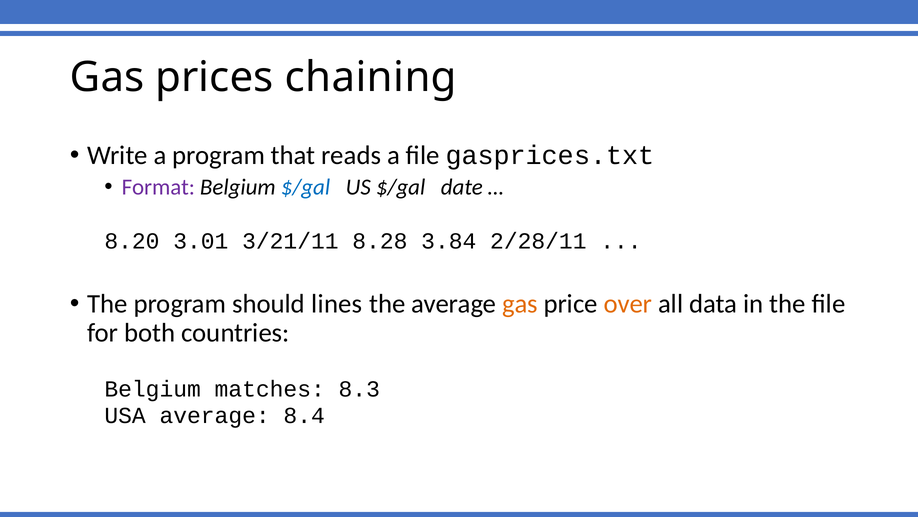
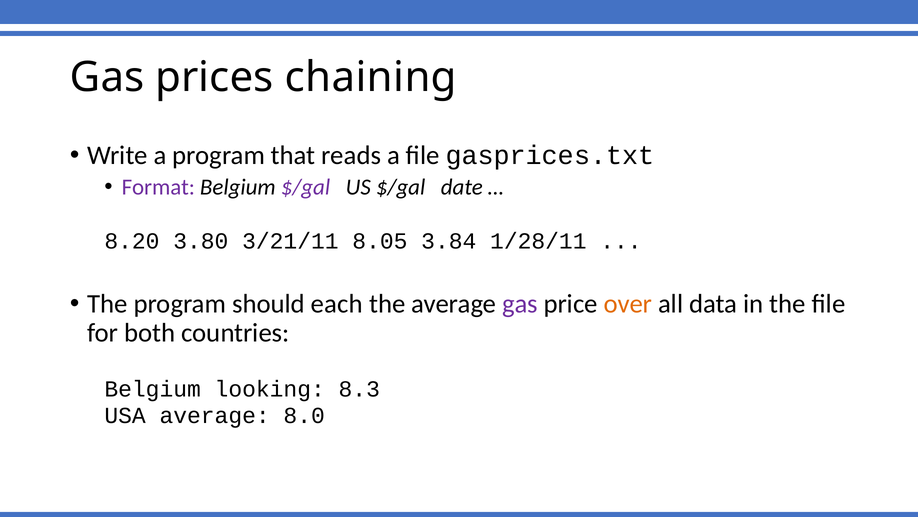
$/gal colour: blue -> purple (305, 187)
3.01: 3.01 -> 3.80 (201, 241)
8.28: 8.28 -> 8.05 (380, 241)
2/28/11: 2/28/11 -> 1/28/11 (538, 241)
lines: lines -> each (337, 304)
gas colour: orange -> purple (520, 304)
matches: matches -> looking (270, 389)
8.4: 8.4 -> 8.0 (304, 415)
